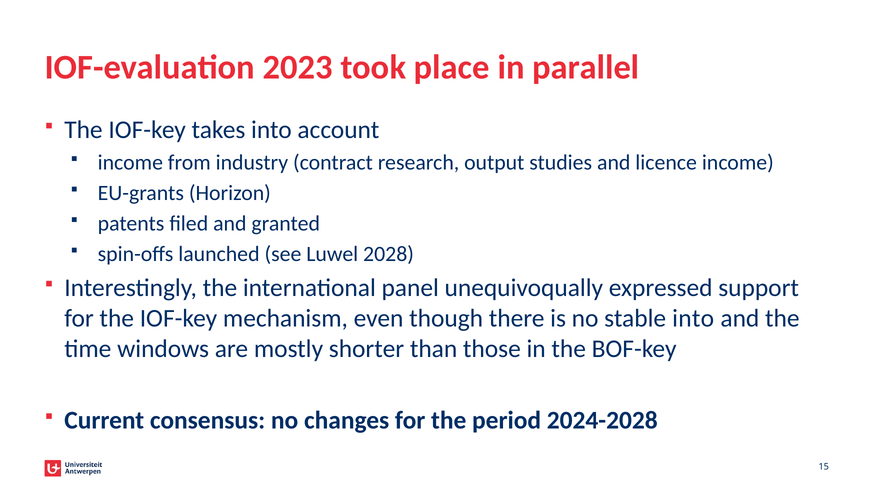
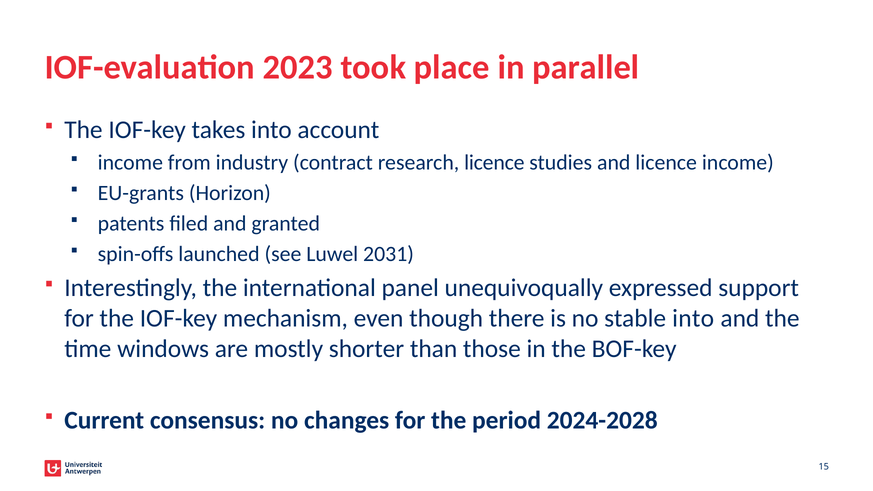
research output: output -> licence (494, 162)
2028: 2028 -> 2031 (389, 254)
